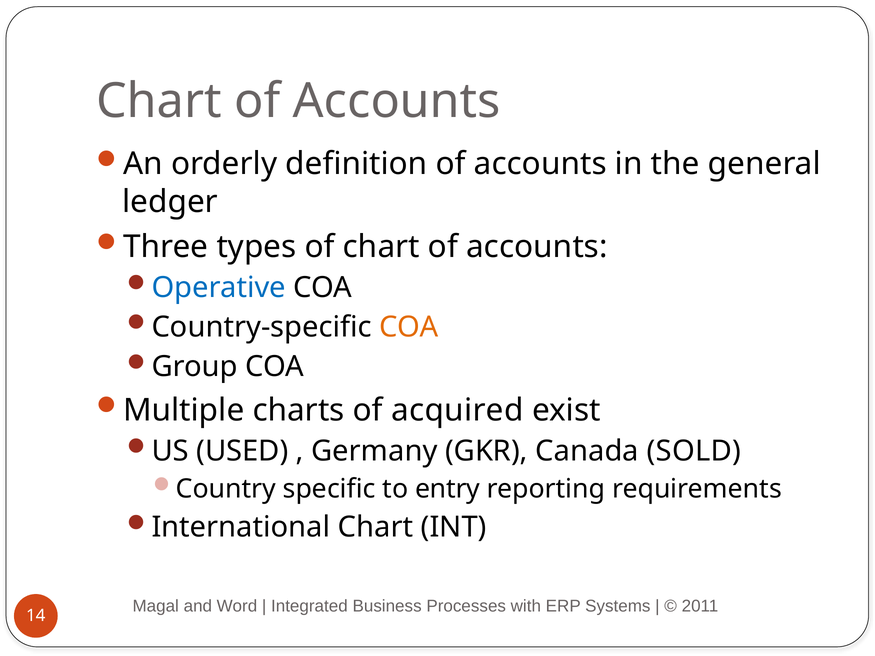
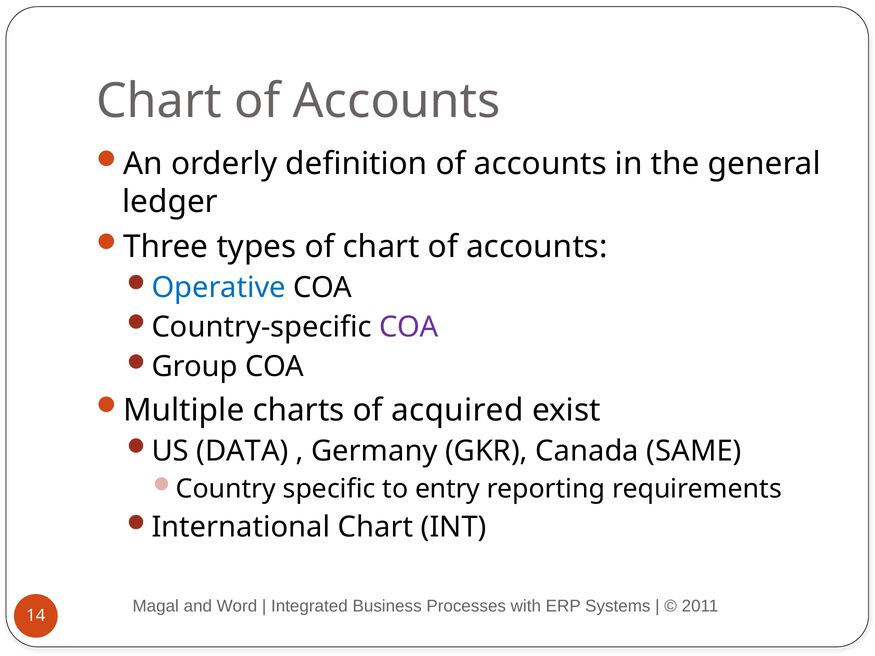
COA colour: orange -> purple (409, 327)
USED: USED -> DATA (242, 451)
SOLD: SOLD -> SAME (694, 451)
